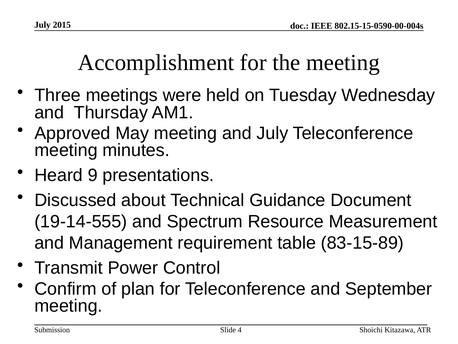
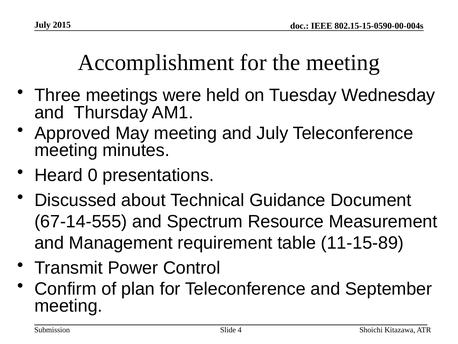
9: 9 -> 0 (93, 175)
19-14-555: 19-14-555 -> 67-14-555 (81, 221)
83-15-89: 83-15-89 -> 11-15-89 (362, 243)
